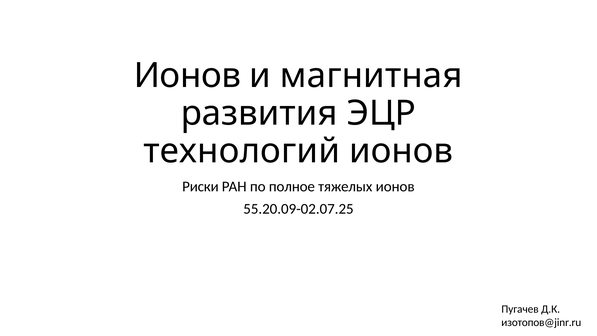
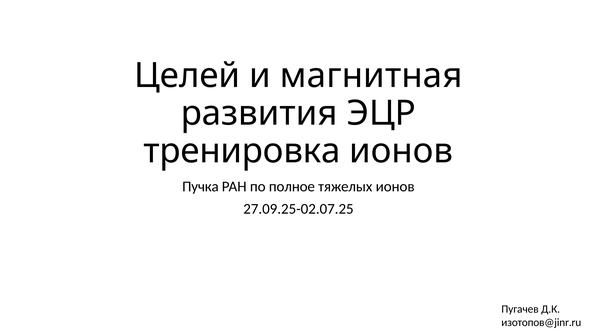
Ионов: Ионов -> Целей (187, 76)
технологий: технологий -> тренировка (242, 151)
Риски: Риски -> Пучка (200, 187)
55.20.09-02.07.25: 55.20.09-02.07.25 -> 27.09.25-02.07.25 (298, 209)
